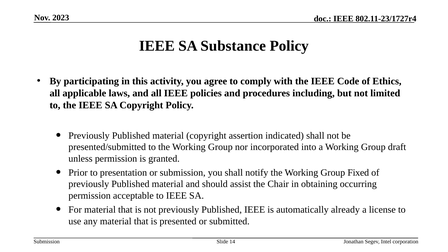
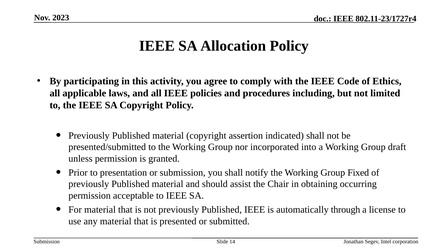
Substance: Substance -> Allocation (233, 46)
already: already -> through (346, 210)
